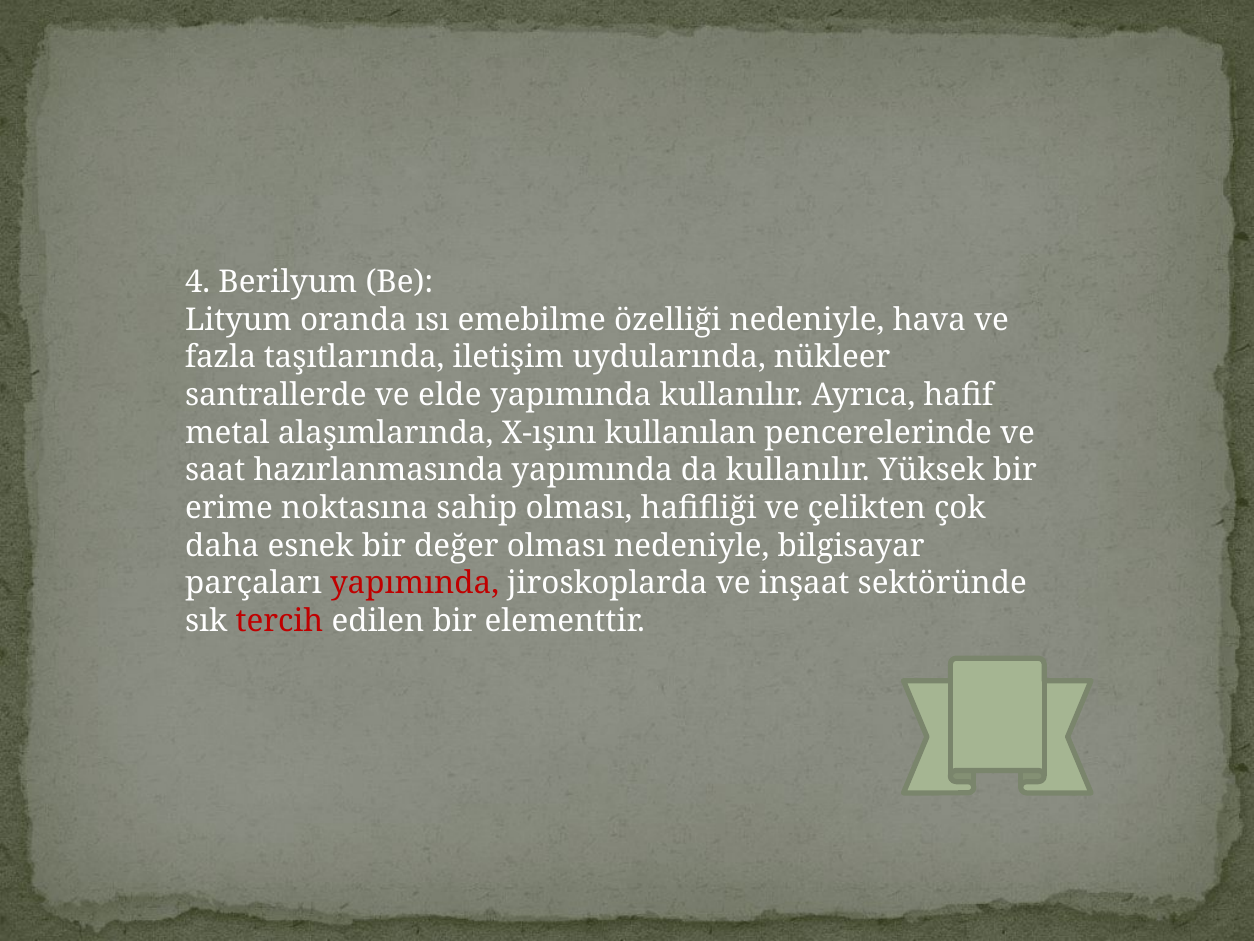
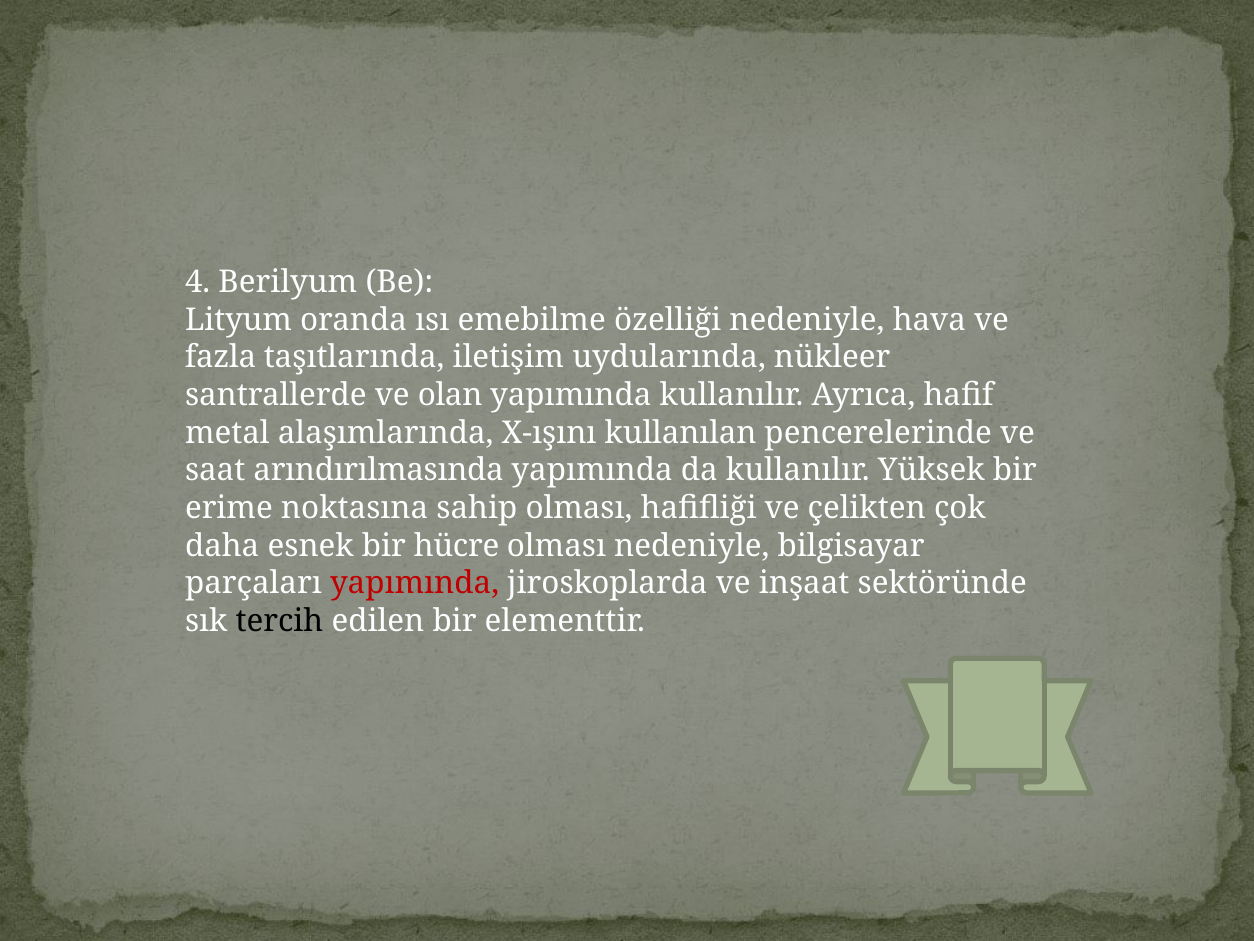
elde: elde -> olan (450, 395)
hazırlanmasında: hazırlanmasında -> arındırılmasında (379, 470)
değer: değer -> hücre (457, 545)
tercih colour: red -> black (279, 621)
